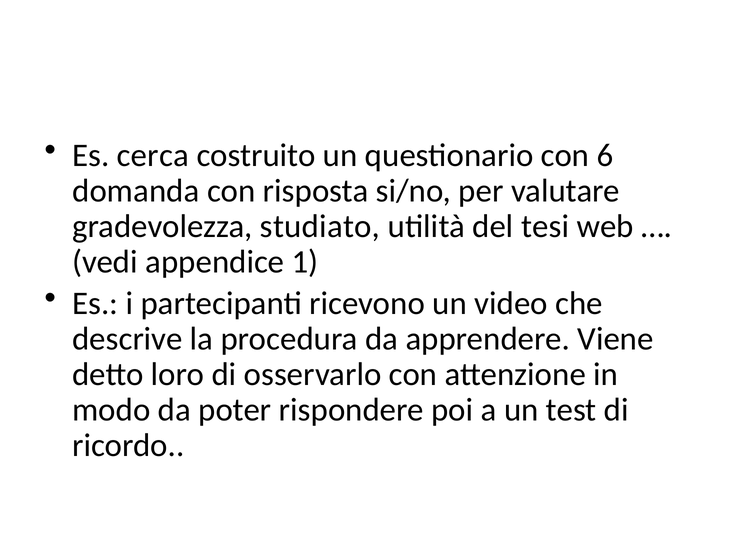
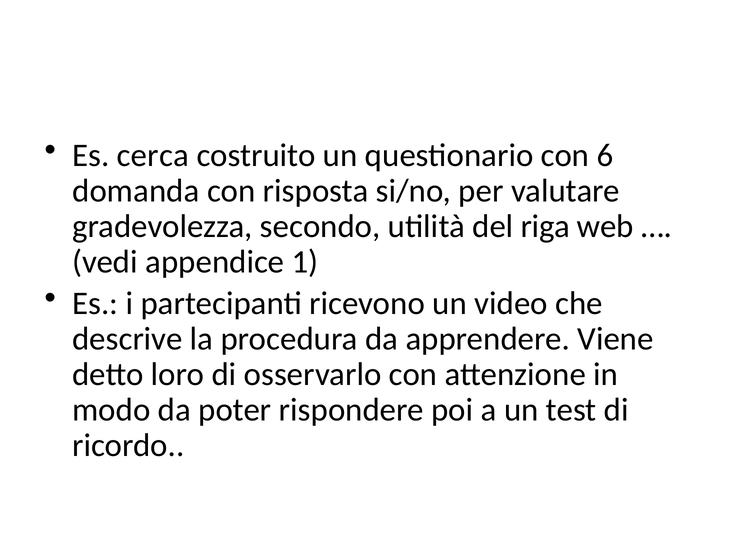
studiato: studiato -> secondo (320, 226)
tesi: tesi -> riga (545, 226)
